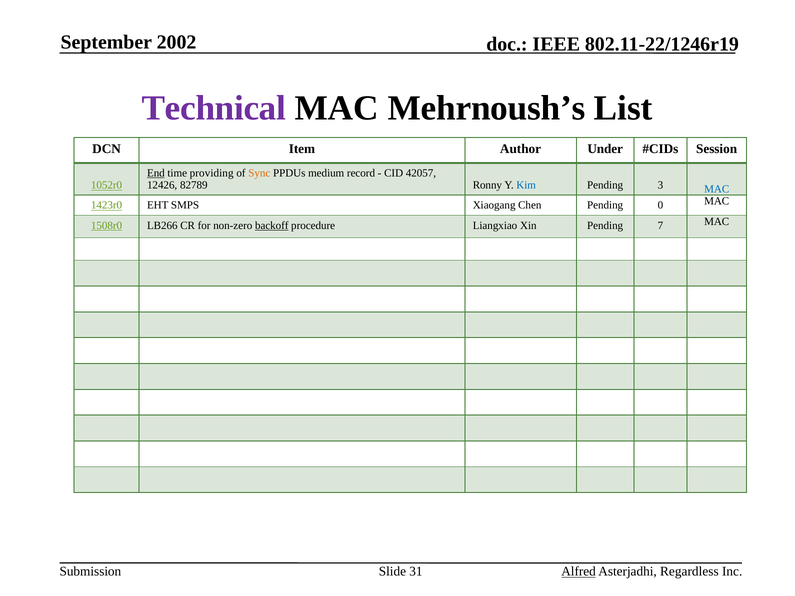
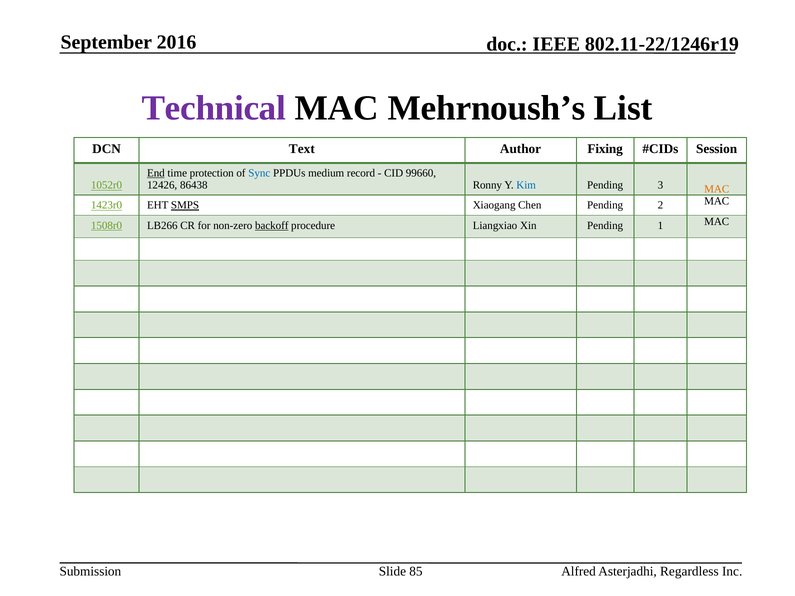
2002: 2002 -> 2016 (177, 42)
Item: Item -> Text (302, 149)
Under: Under -> Fixing (605, 149)
providing: providing -> protection (212, 173)
Sync colour: orange -> blue (259, 173)
42057: 42057 -> 99660 (421, 173)
82789: 82789 -> 86438 (194, 185)
MAC colour: blue -> orange (717, 189)
SMPS underline: none -> present (185, 205)
0: 0 -> 2 (660, 205)
7: 7 -> 1 (660, 225)
31: 31 -> 85 (416, 572)
Alfred underline: present -> none (579, 572)
